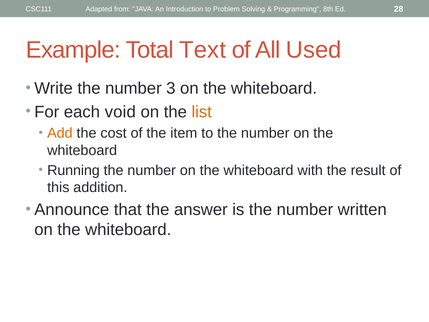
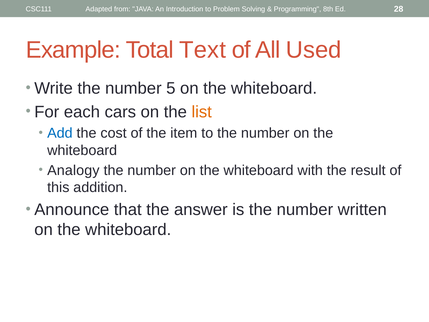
3: 3 -> 5 (171, 88)
void: void -> cars (120, 112)
Add colour: orange -> blue (60, 133)
Running: Running -> Analogy (73, 170)
